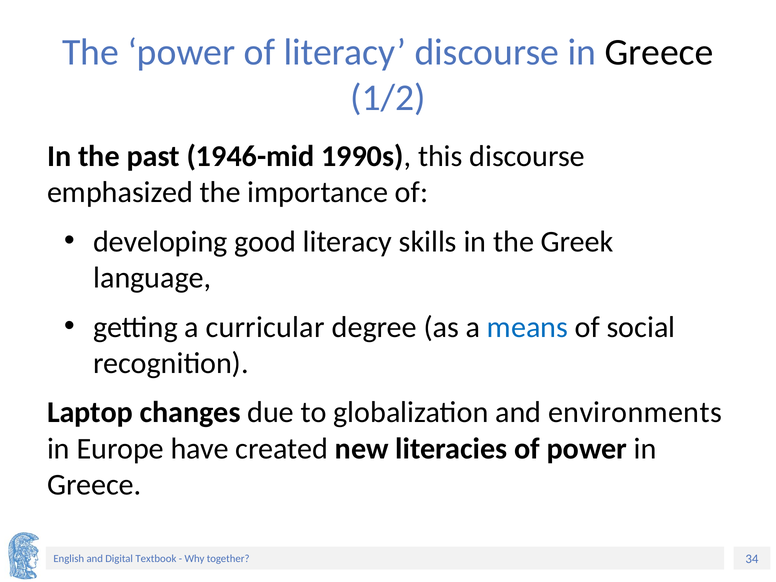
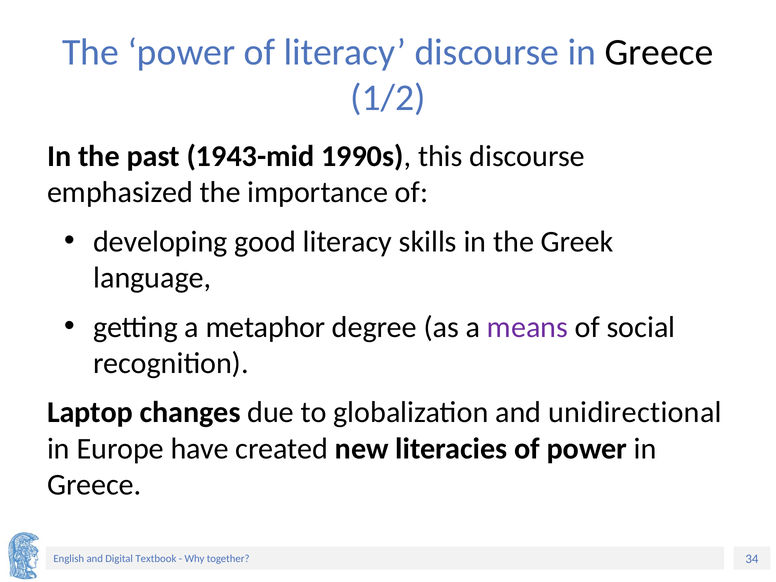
1946-mid: 1946-mid -> 1943-mid (250, 156)
curricular: curricular -> metaphor (265, 327)
means colour: blue -> purple (528, 327)
environments: environments -> unidirectional (635, 412)
